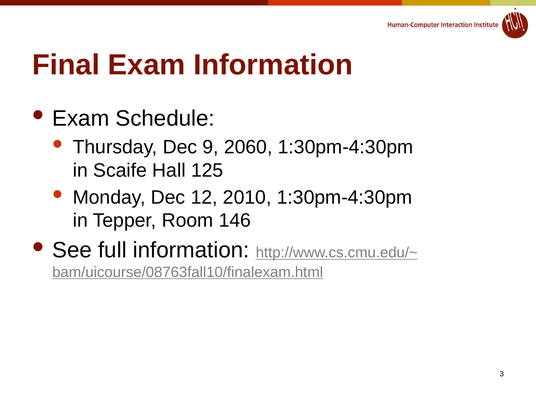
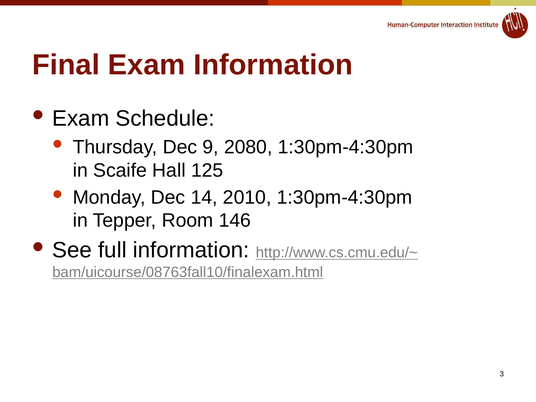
2060: 2060 -> 2080 (248, 147)
12: 12 -> 14 (204, 197)
